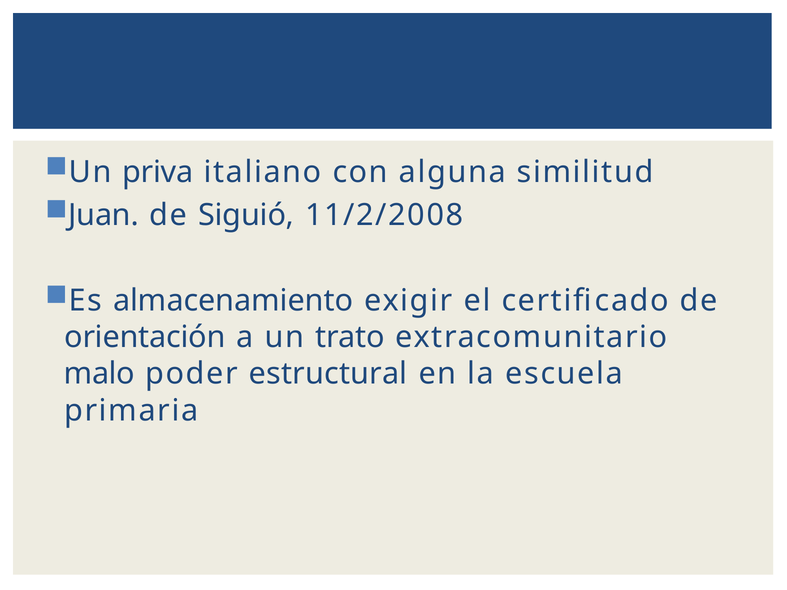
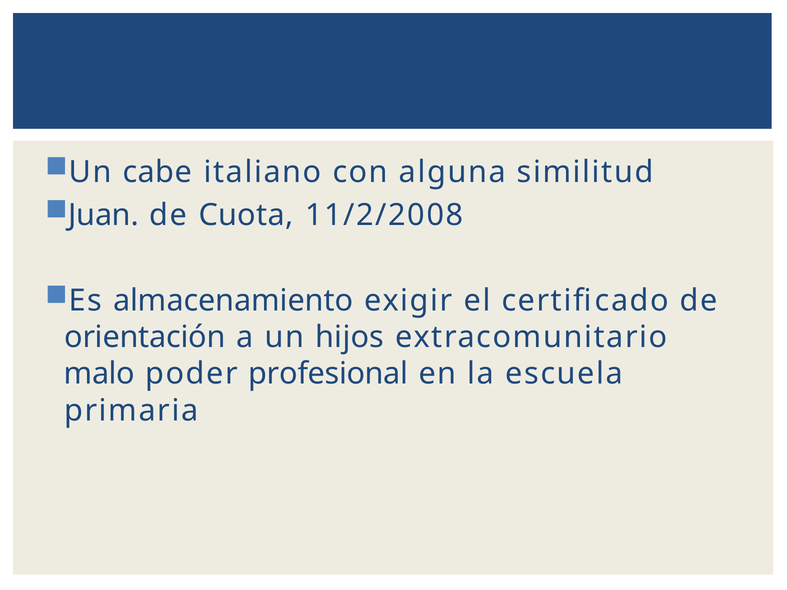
priva: priva -> cabe (157, 172)
Siguió: Siguió -> Cuota (246, 215)
trato: trato -> hijos (350, 337)
estructural: estructural -> profesional (328, 374)
